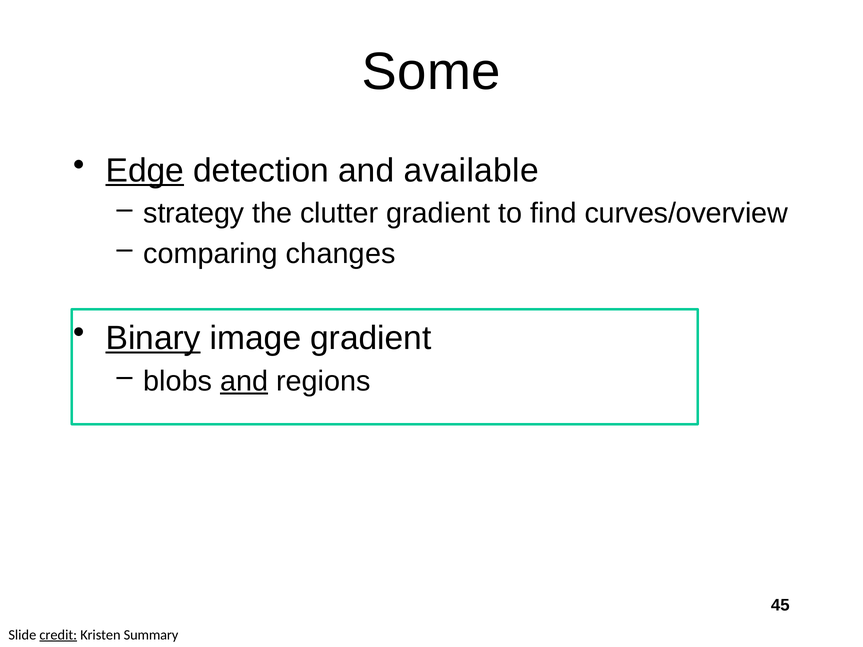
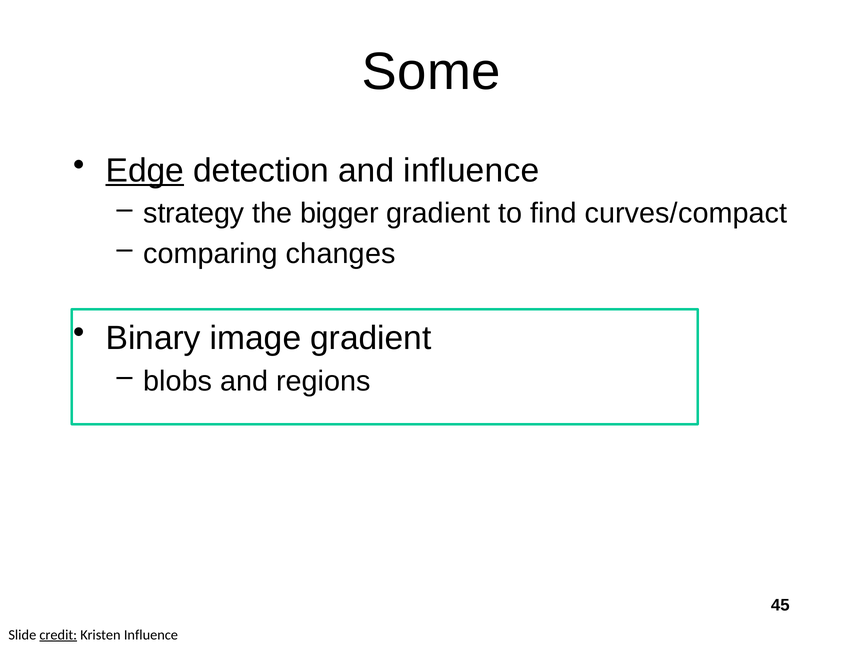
and available: available -> influence (471, 171)
clutter: clutter -> bigger (339, 213)
curves/overview: curves/overview -> curves/compact (686, 213)
Binary underline: present -> none (153, 338)
and underline: present -> none (244, 381)
Kristen Summary: Summary -> Influence (151, 635)
